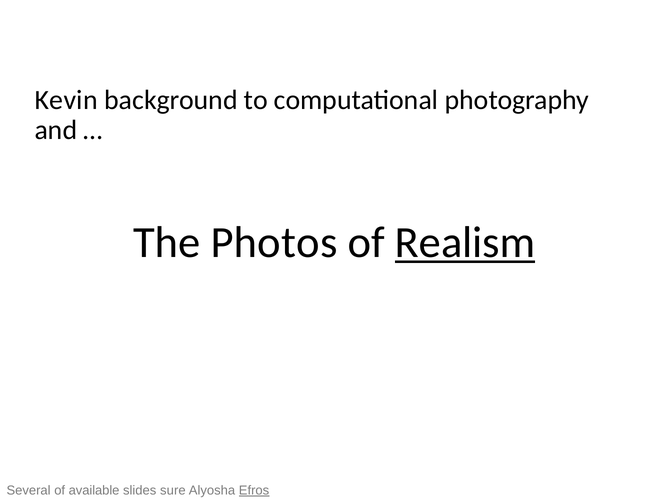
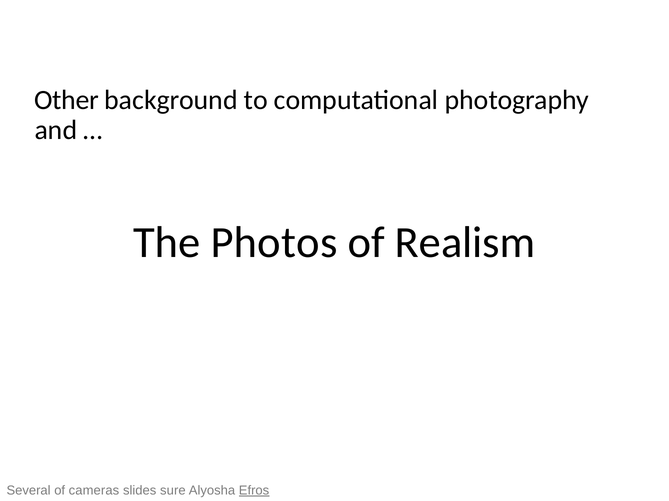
Kevin: Kevin -> Other (66, 100)
Realism underline: present -> none (465, 243)
available: available -> cameras (94, 491)
